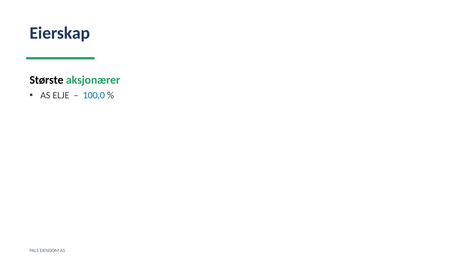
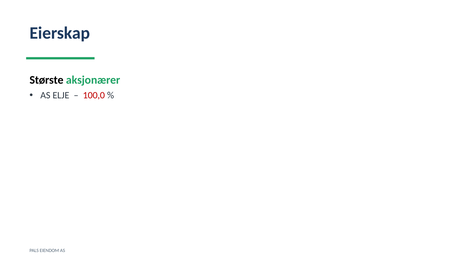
100,0 colour: blue -> red (94, 95)
